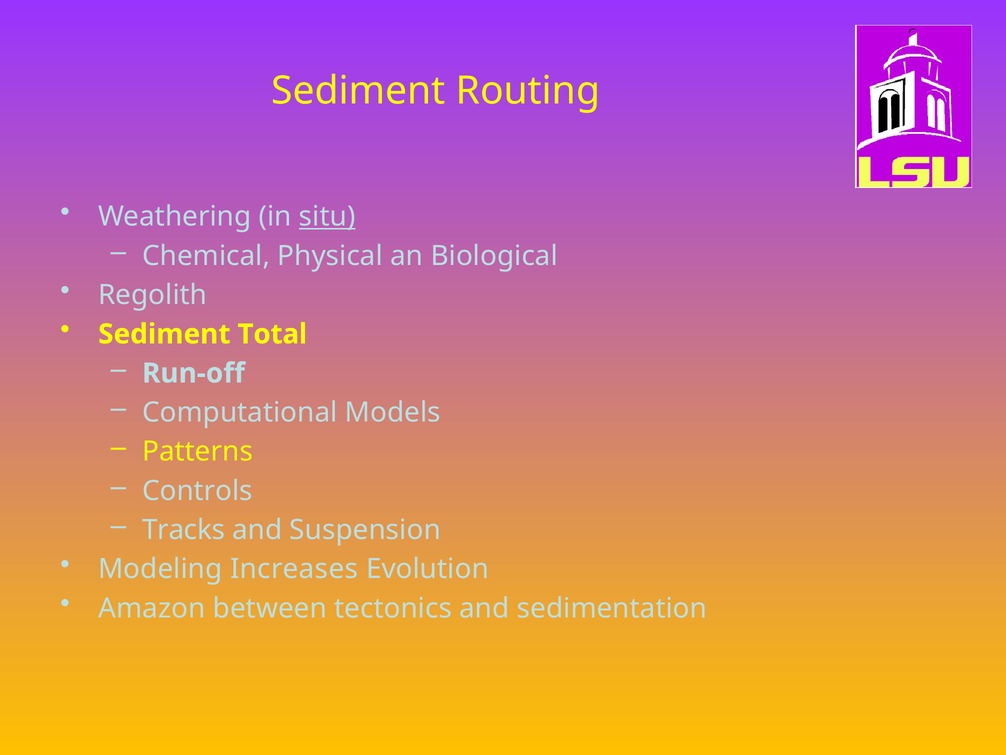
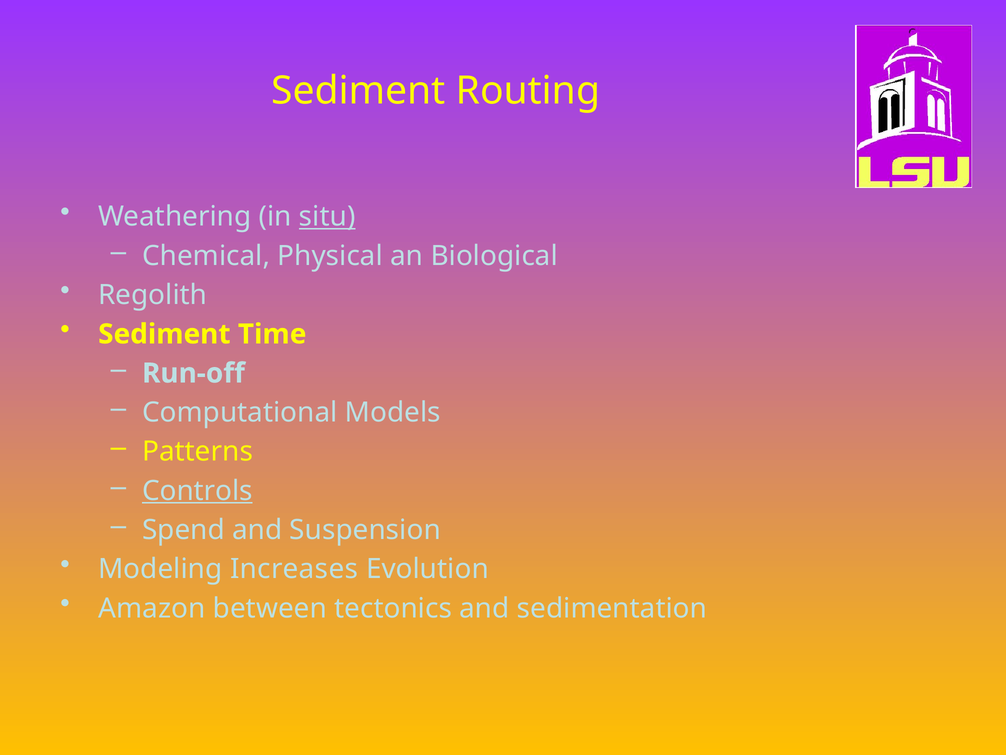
Total: Total -> Time (272, 334)
Controls underline: none -> present (197, 490)
Tracks: Tracks -> Spend (183, 530)
